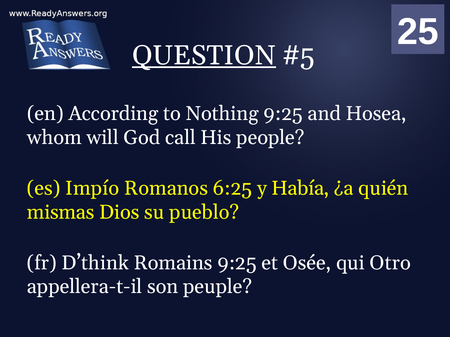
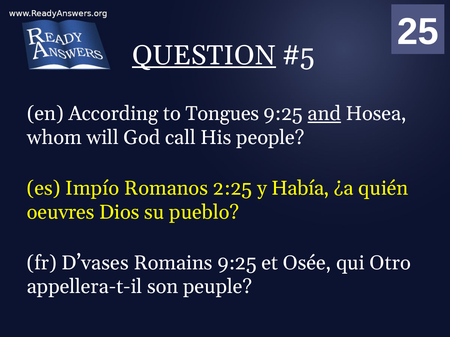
Nothing: Nothing -> Tongues (222, 114)
and underline: none -> present (324, 114)
6:25: 6:25 -> 2:25 (233, 188)
mismas: mismas -> oeuvres (61, 213)
D’think: D’think -> D’vases (95, 263)
